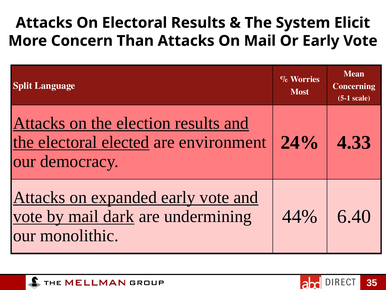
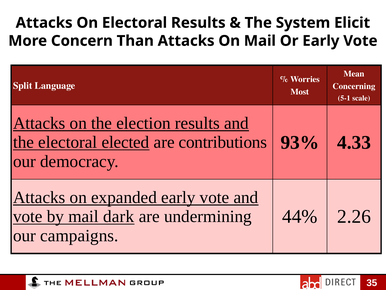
24%: 24% -> 93% (300, 142)
environment: environment -> contributions (223, 142)
6.40: 6.40 -> 2.26 (354, 216)
monolithic: monolithic -> campaigns (79, 235)
